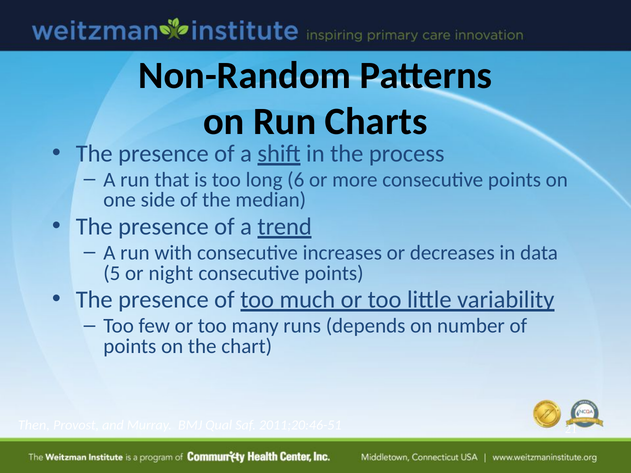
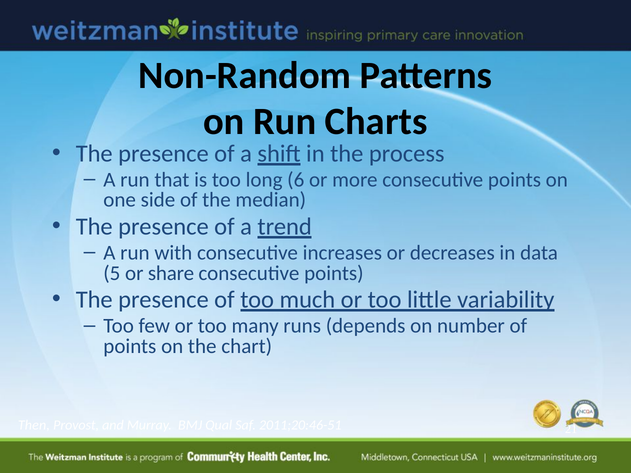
night: night -> share (171, 273)
